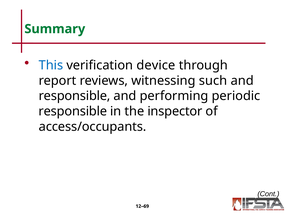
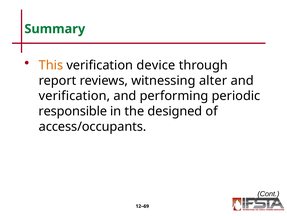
This colour: blue -> orange (51, 65)
such: such -> alter (213, 80)
responsible: responsible -> verification (74, 96)
inspector: inspector -> designed (175, 111)
